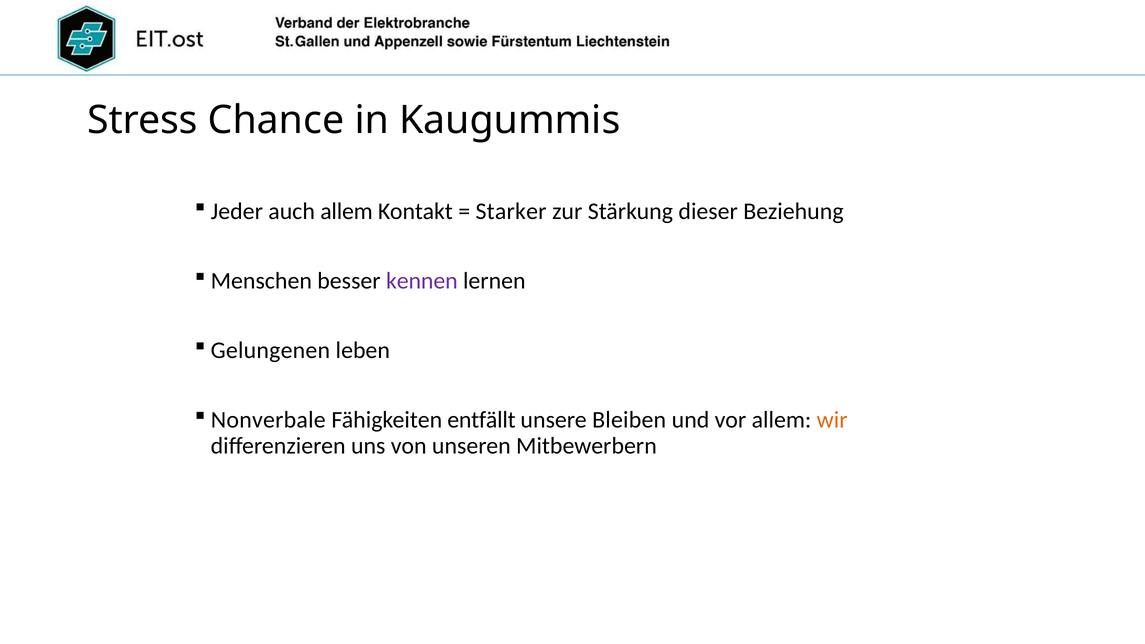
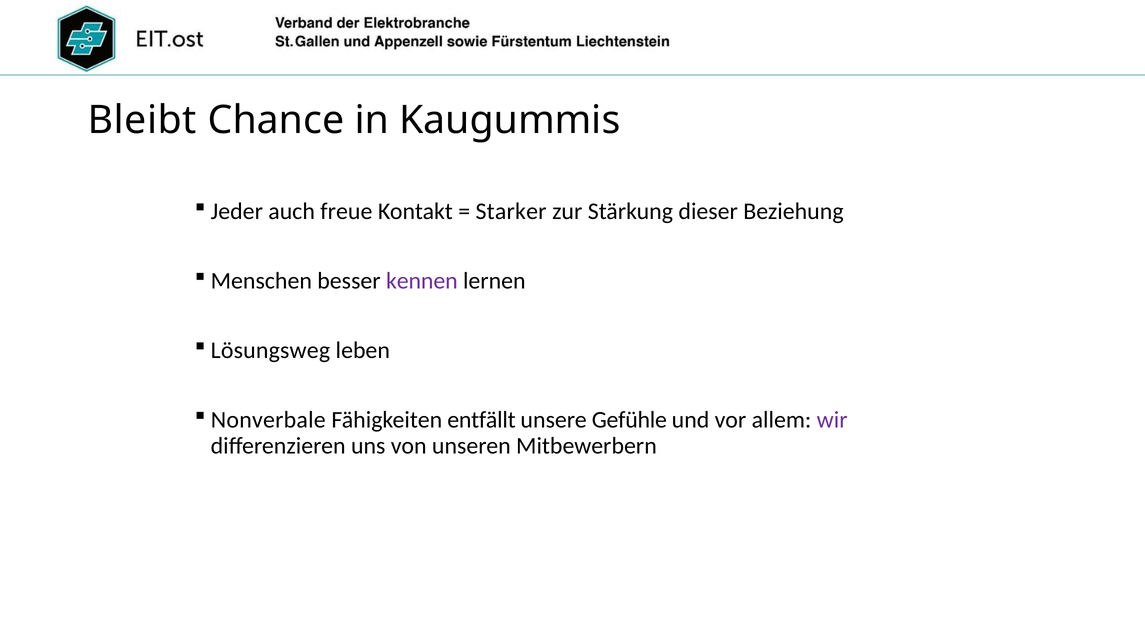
Stress: Stress -> Bleibt (142, 120)
auch allem: allem -> freue (346, 212)
Gelungenen: Gelungenen -> Lösungsweg (270, 350)
Bleiben: Bleiben -> Gefühle (629, 420)
wir colour: orange -> purple (832, 420)
